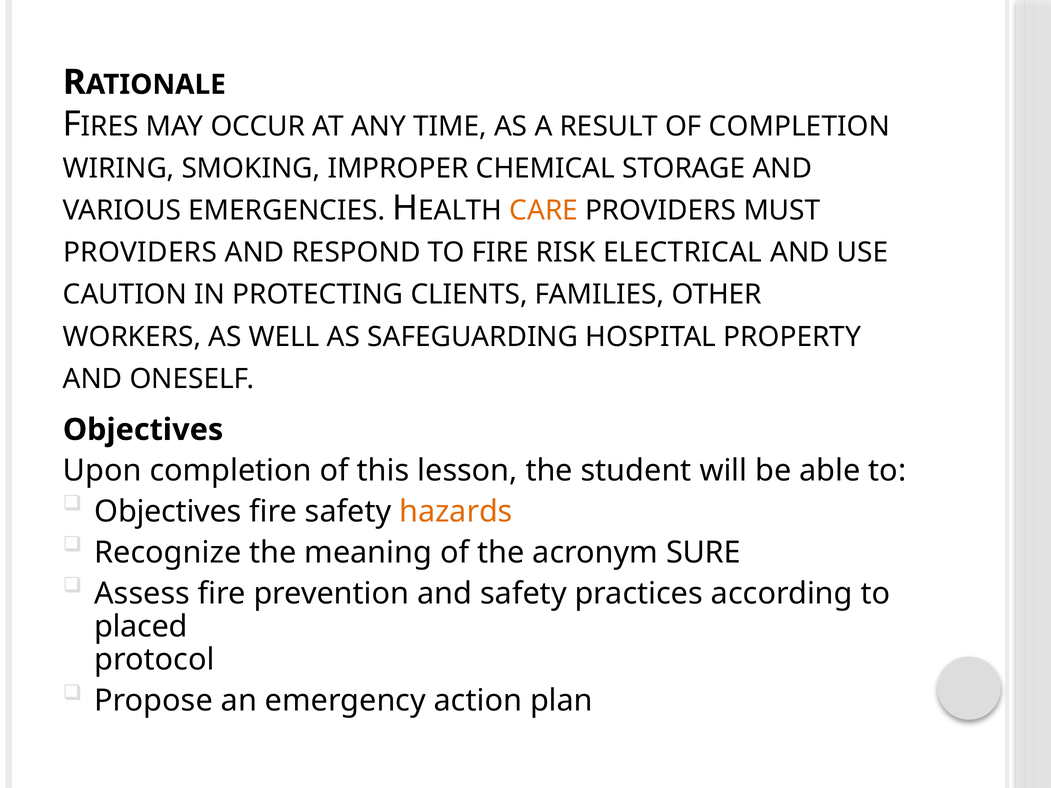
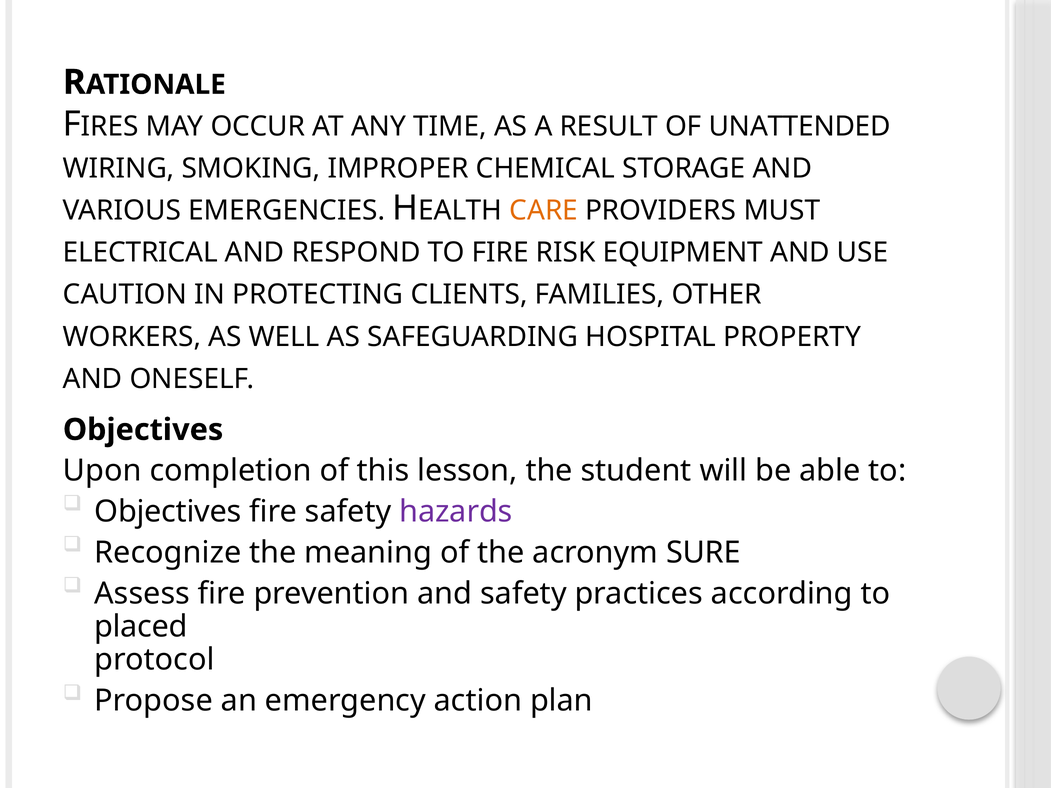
OF COMPLETION: COMPLETION -> UNATTENDED (800, 127)
PROVIDERS: PROVIDERS -> ELECTRICAL (140, 253)
ELECTRICAL: ELECTRICAL -> EQUIPMENT (683, 253)
hazards colour: orange -> purple (456, 512)
